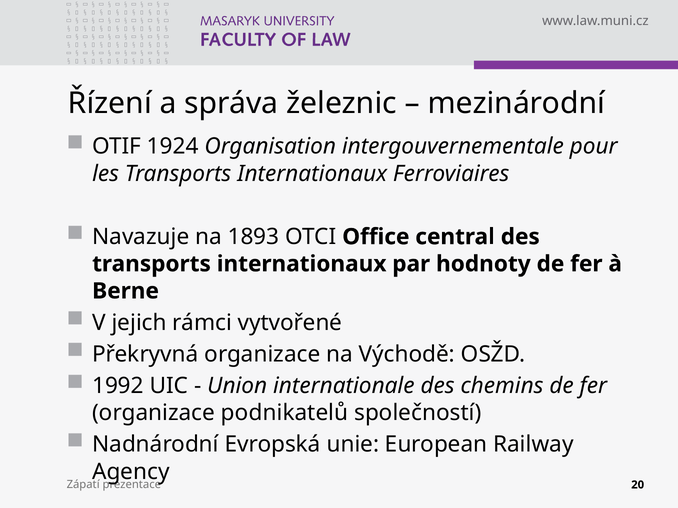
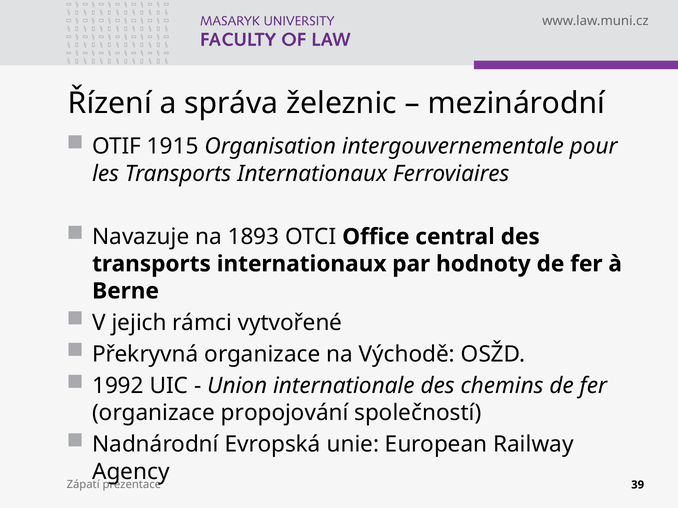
1924: 1924 -> 1915 (173, 147)
podnikatelů: podnikatelů -> propojování (285, 413)
20: 20 -> 39 (638, 485)
